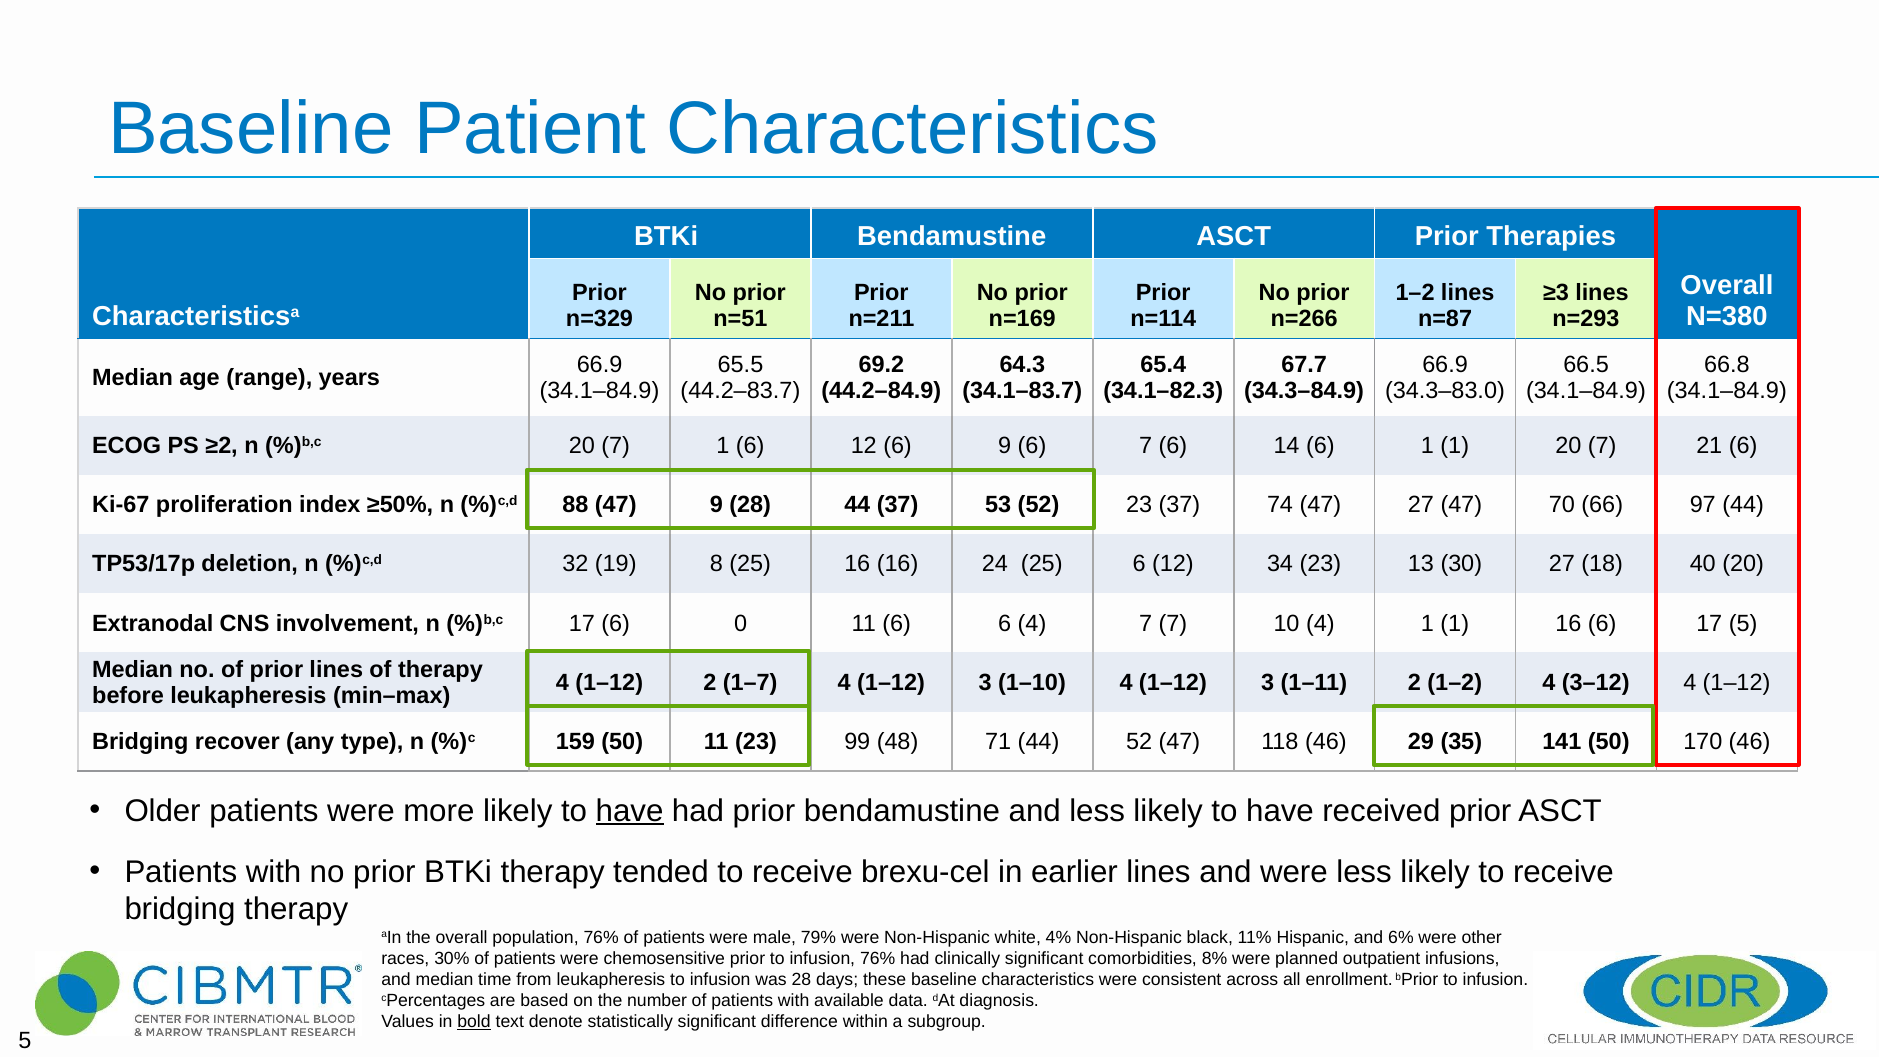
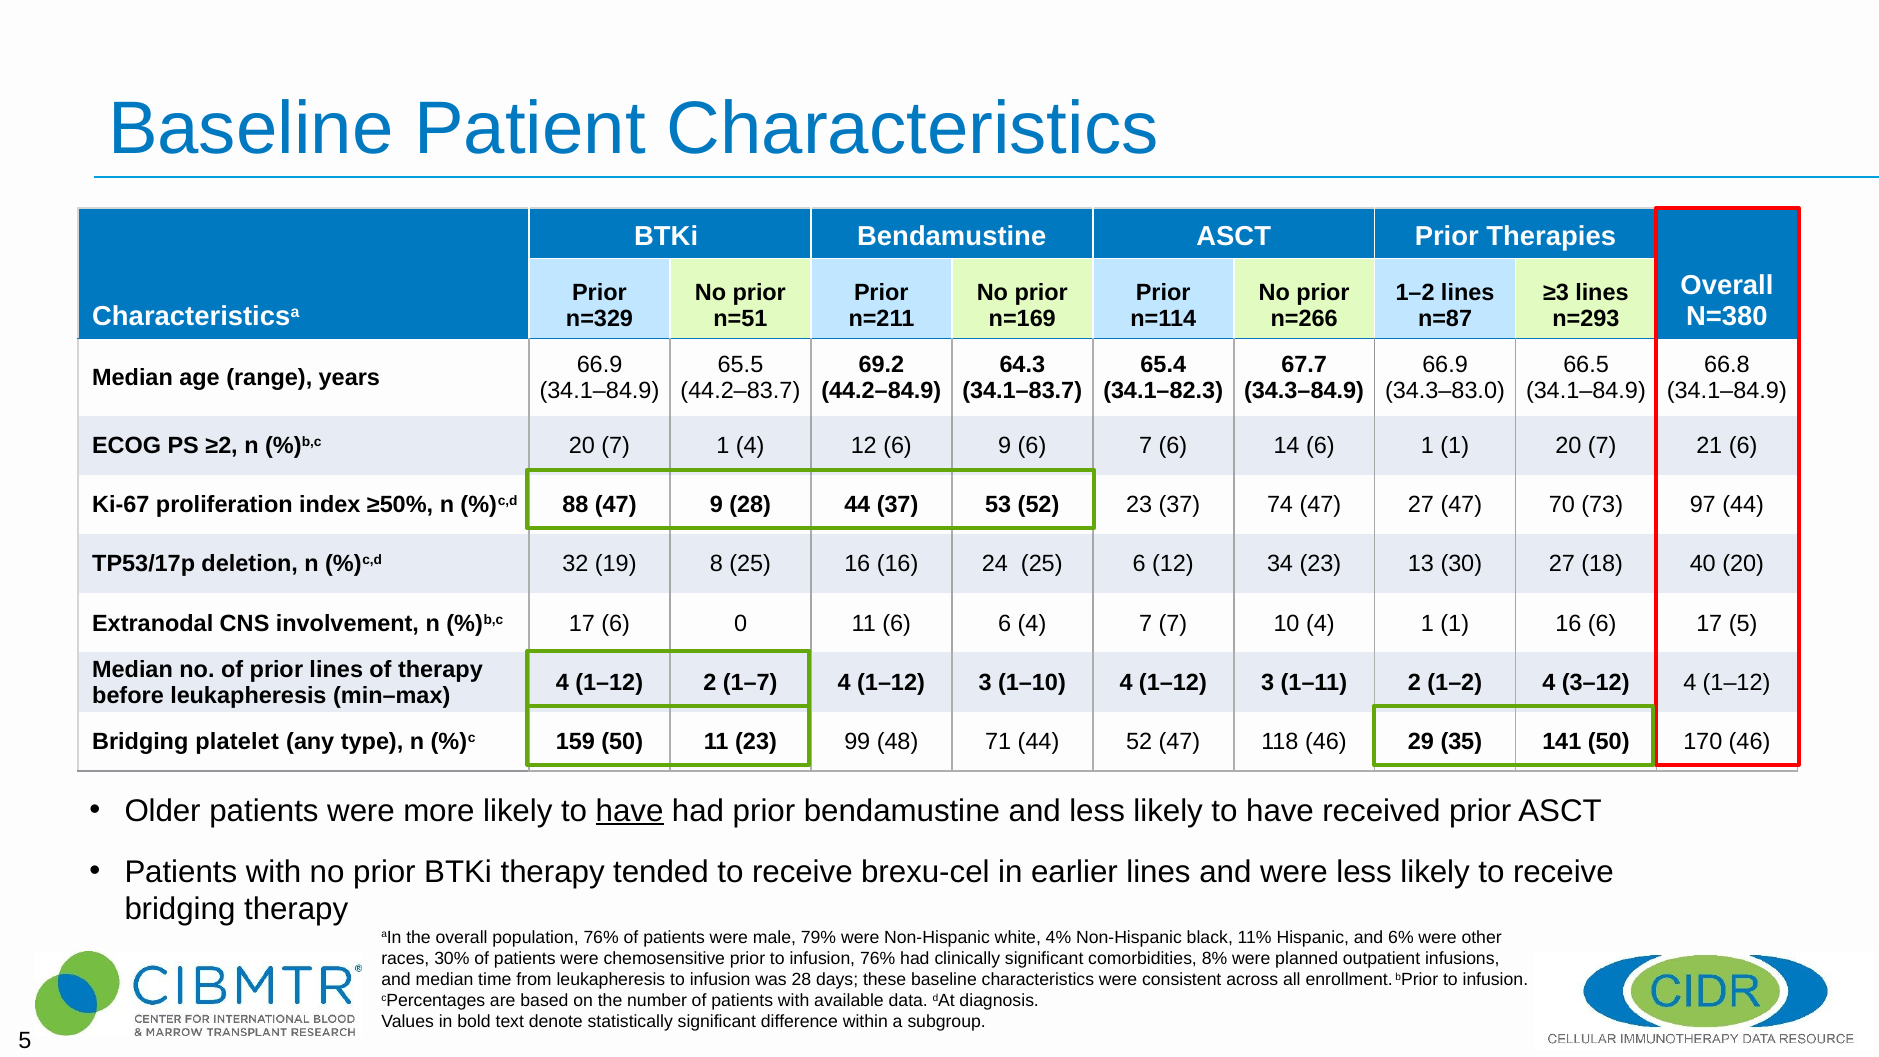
1 6: 6 -> 4 (750, 446)
66: 66 -> 73 (1602, 505)
recover: recover -> platelet (237, 742)
bold underline: present -> none (474, 1022)
